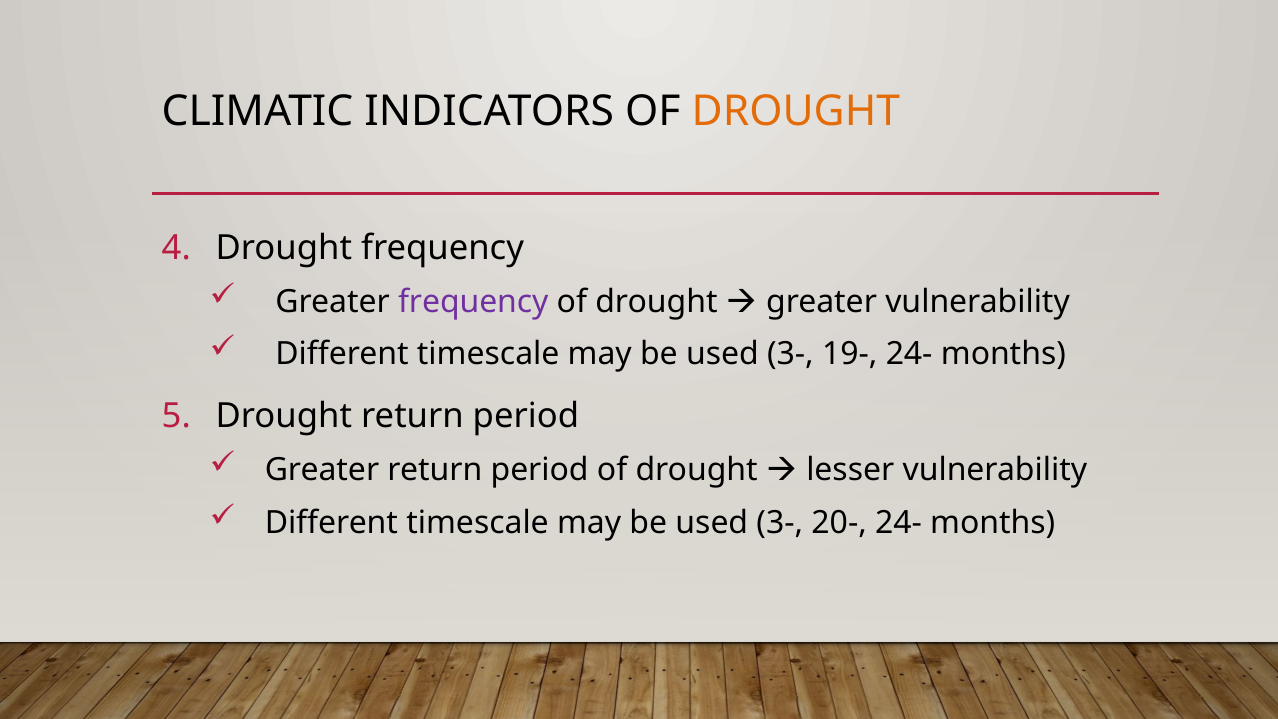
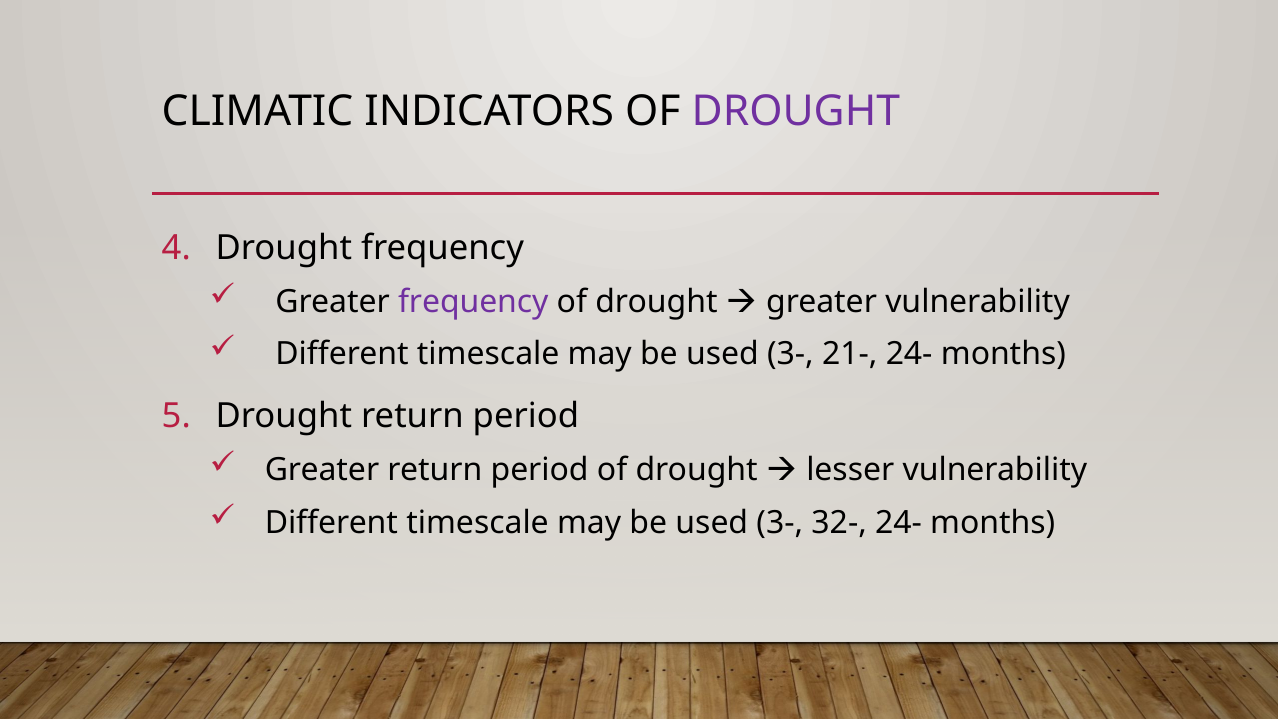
DROUGHT colour: orange -> purple (796, 112)
19-: 19- -> 21- (850, 354)
20-: 20- -> 32- (839, 523)
